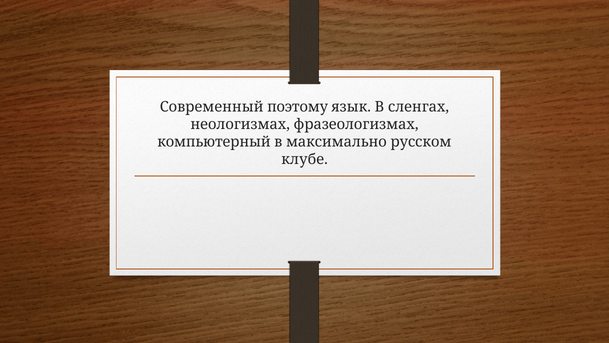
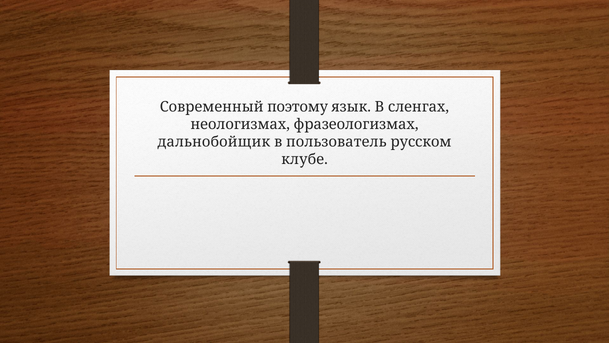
компьютерный: компьютерный -> дальнобойщик (214, 142)
максимально: максимально -> пользователь (336, 142)
